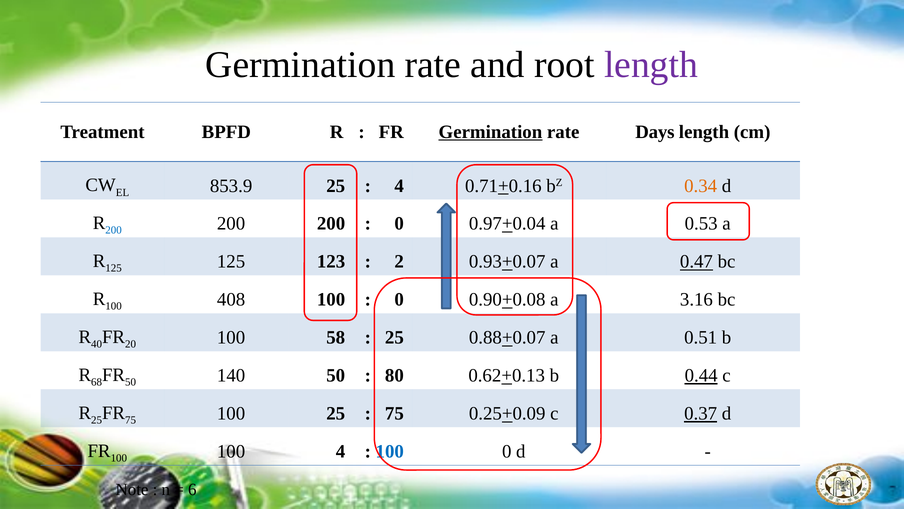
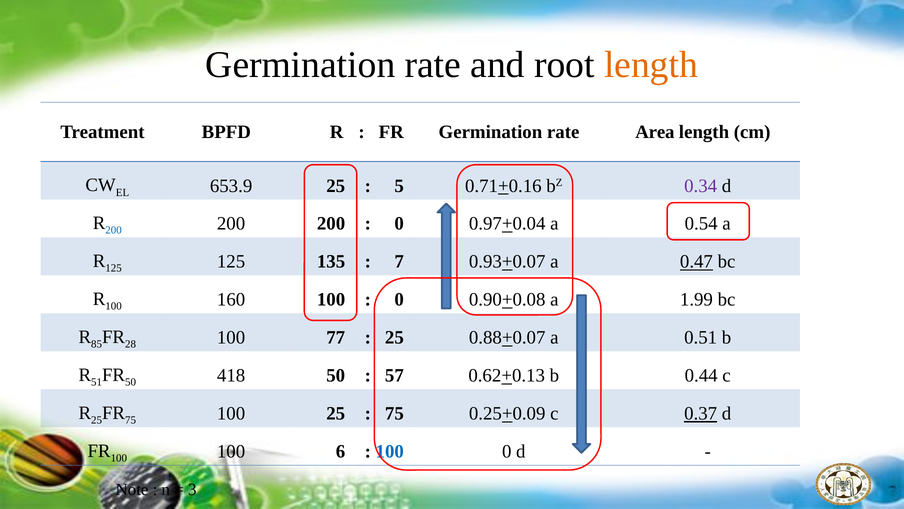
length colour: purple -> orange (651, 65)
Germination underline: present -> none (490, 132)
Days: Days -> Area (655, 132)
853.9: 853.9 -> 653.9 (231, 186)
4: 4 -> 5 (399, 186)
0.34 colour: orange -> purple (701, 186)
0.53: 0.53 -> 0.54 (701, 224)
123: 123 -> 135 (331, 261)
2: 2 -> 7 (399, 261)
408: 408 -> 160 (231, 299)
3.16: 3.16 -> 1.99 (696, 299)
40: 40 -> 85 (97, 344)
20: 20 -> 28 (131, 344)
58: 58 -> 77 (336, 337)
68: 68 -> 51 (97, 382)
140: 140 -> 418 (231, 375)
80: 80 -> 57 (394, 375)
0.44 underline: present -> none (701, 375)
100 4: 4 -> 6 (340, 451)
6: 6 -> 3 (192, 489)
